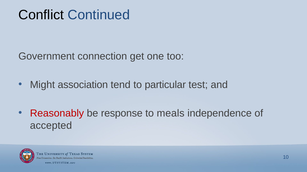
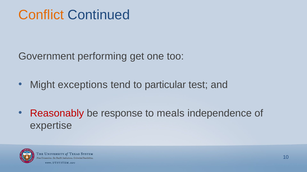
Conflict colour: black -> orange (41, 15)
connection: connection -> performing (102, 56)
association: association -> exceptions (83, 85)
accepted: accepted -> expertise (51, 126)
